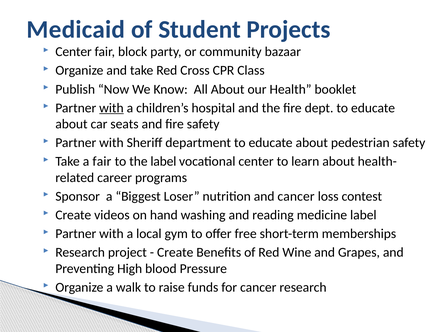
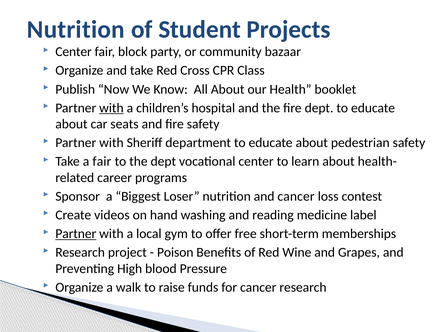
Medicaid: Medicaid -> Nutrition (76, 29)
the label: label -> dept (163, 162)
Partner underline: none -> present (76, 234)
Create: Create -> Poison (175, 253)
